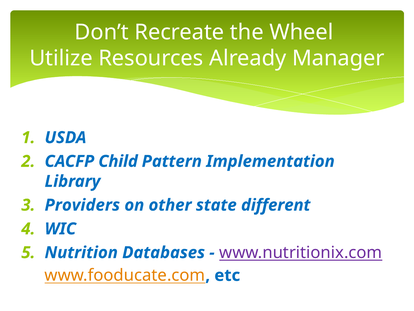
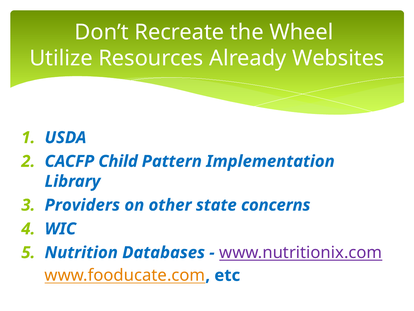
Manager: Manager -> Websites (338, 58)
different: different -> concerns (276, 205)
